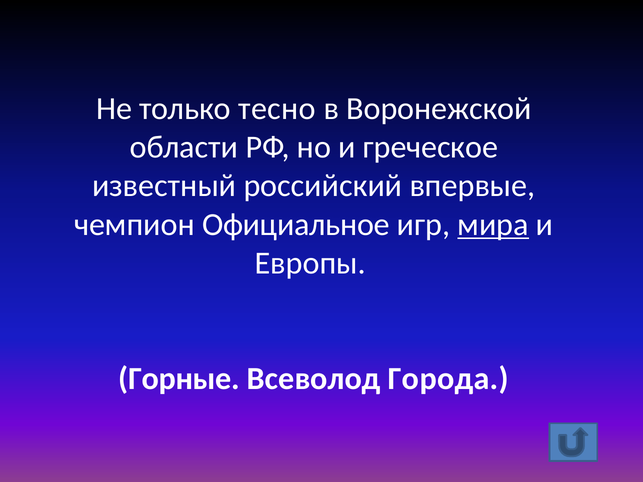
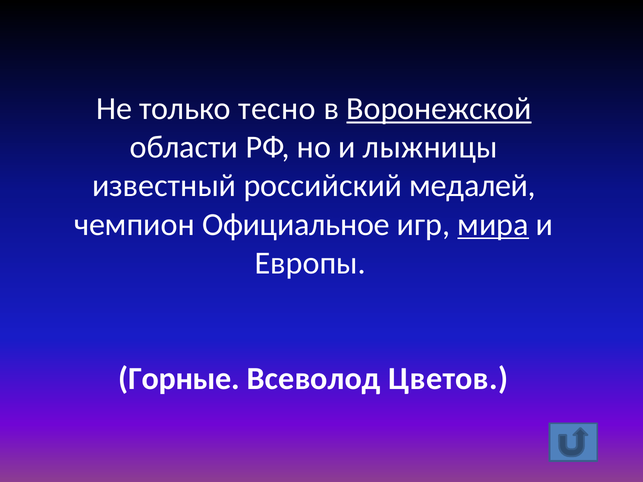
Воронежской underline: none -> present (439, 109)
греческое: греческое -> лыжницы (430, 147)
впервые: впервые -> медалей (473, 186)
Города: Города -> Цветов (448, 379)
